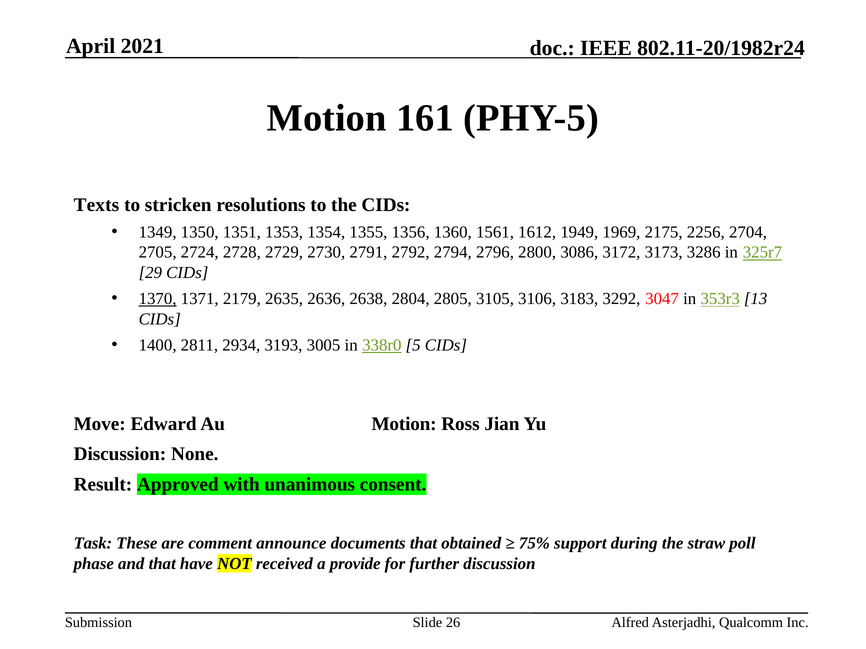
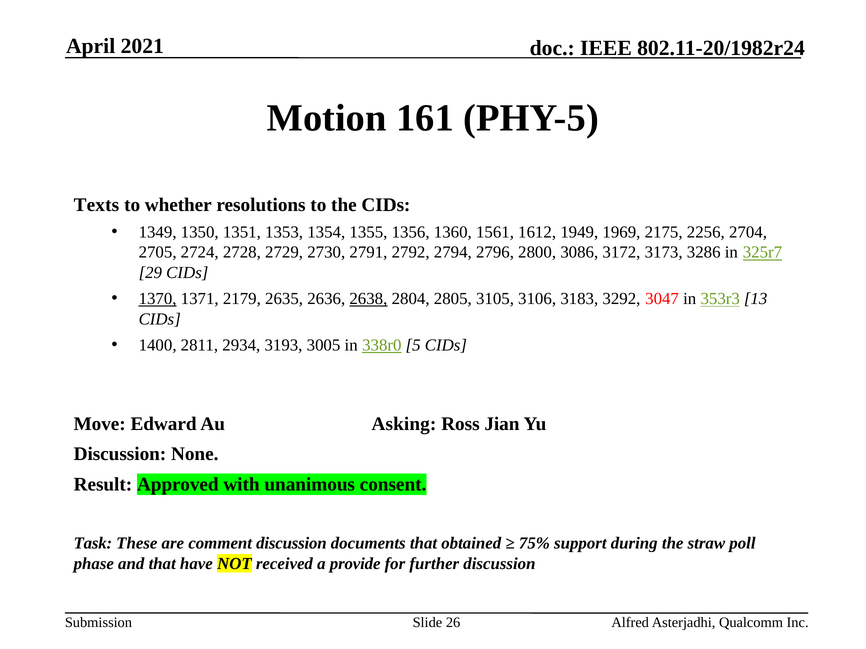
stricken: stricken -> whether (178, 205)
2638 underline: none -> present (368, 299)
Au Motion: Motion -> Asking (404, 424)
comment announce: announce -> discussion (291, 544)
